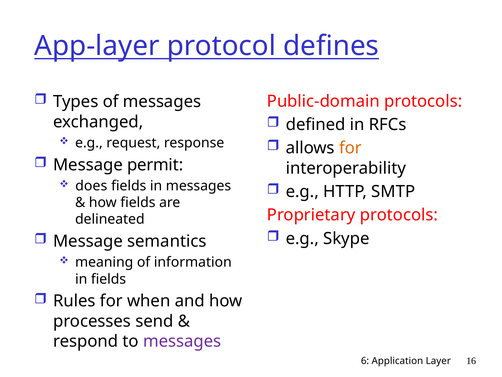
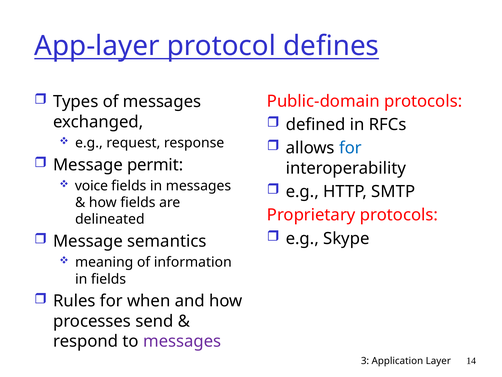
for colour: orange -> blue (350, 148)
does: does -> voice (91, 186)
6: 6 -> 3 (365, 360)
16: 16 -> 14 (471, 360)
